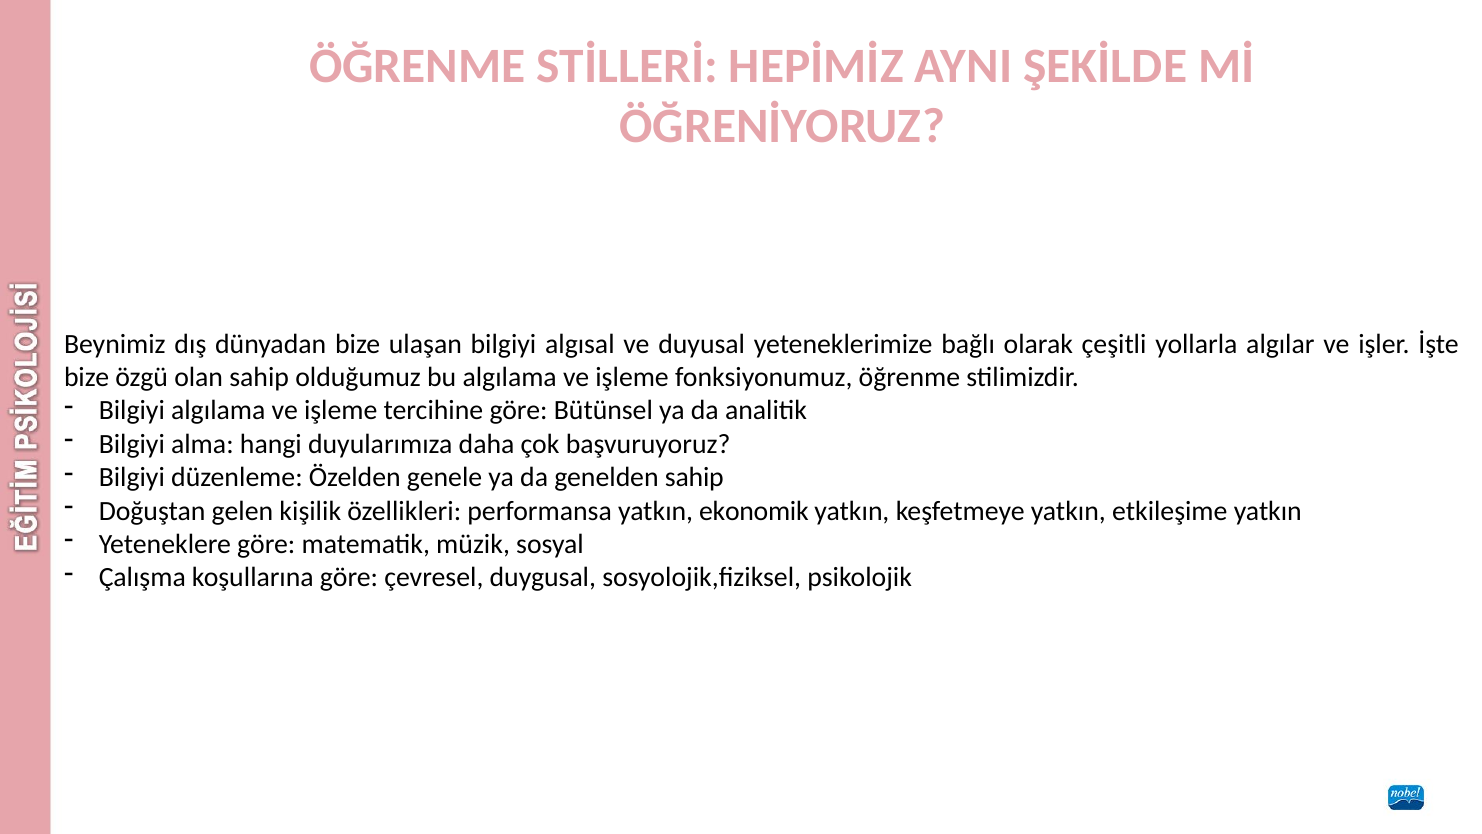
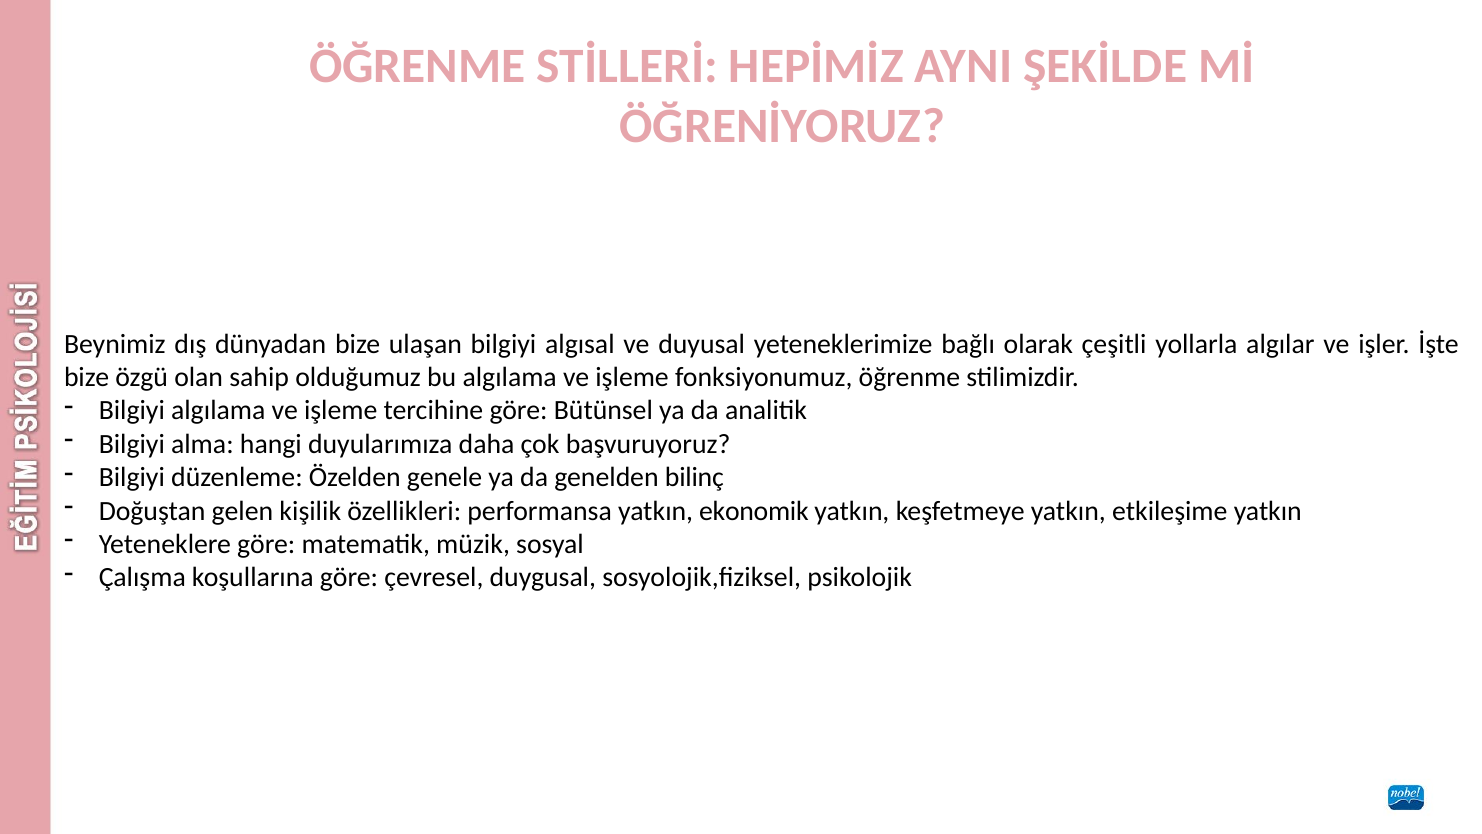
genelden sahip: sahip -> bilinç (694, 477)
